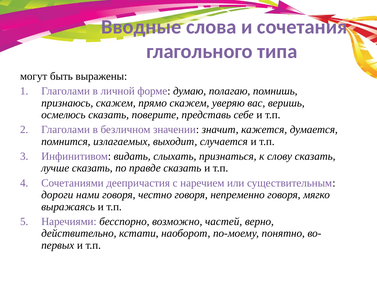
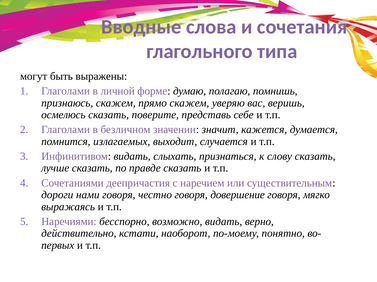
непременно: непременно -> довершение (238, 195)
возможно частей: частей -> видать (224, 222)
